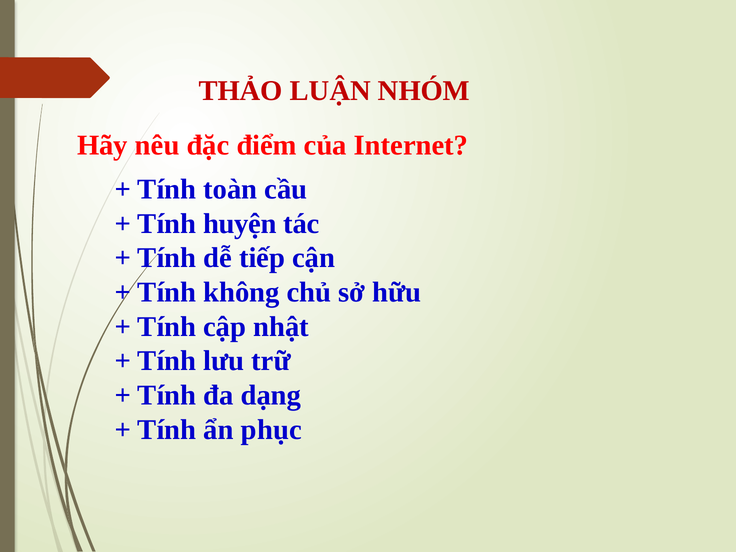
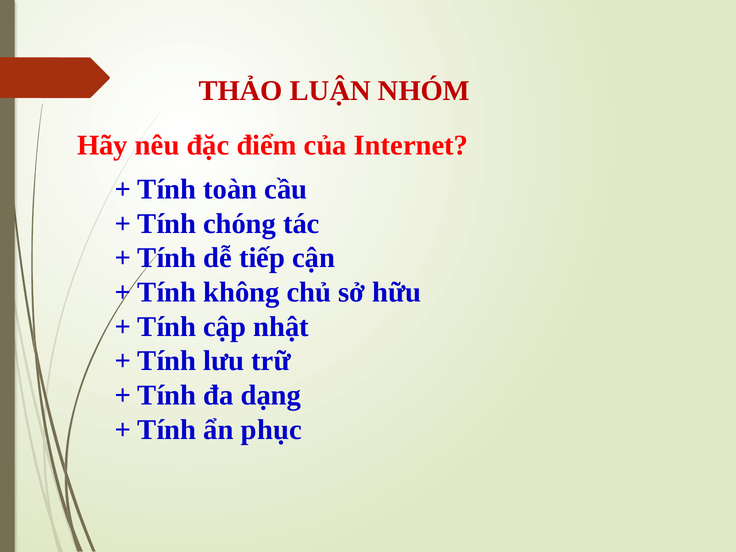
huyện: huyện -> chóng (240, 224)
